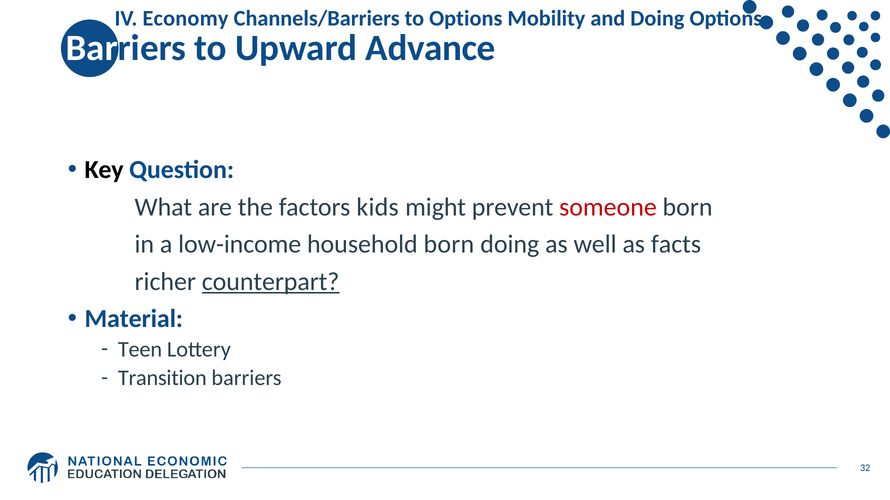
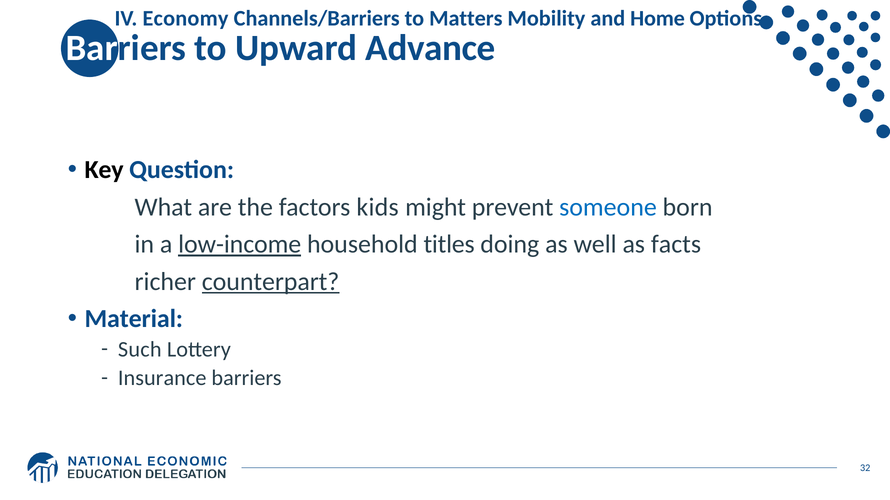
to Options: Options -> Matters (466, 18)
and Doing: Doing -> Home (658, 18)
someone colour: red -> blue (608, 207)
low-income underline: none -> present (240, 245)
household born: born -> titles (449, 245)
Teen: Teen -> Such (140, 350)
Transition: Transition -> Insurance (162, 379)
